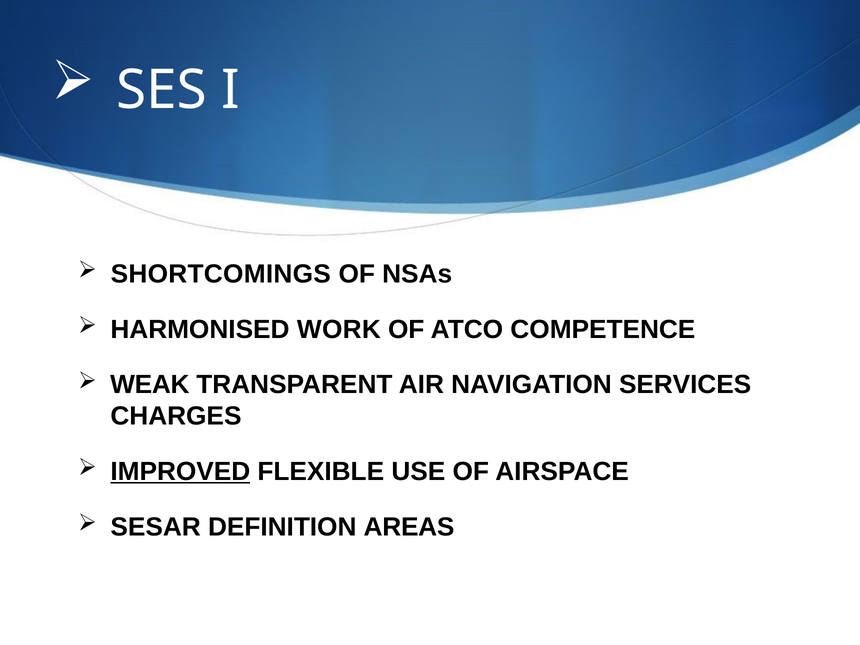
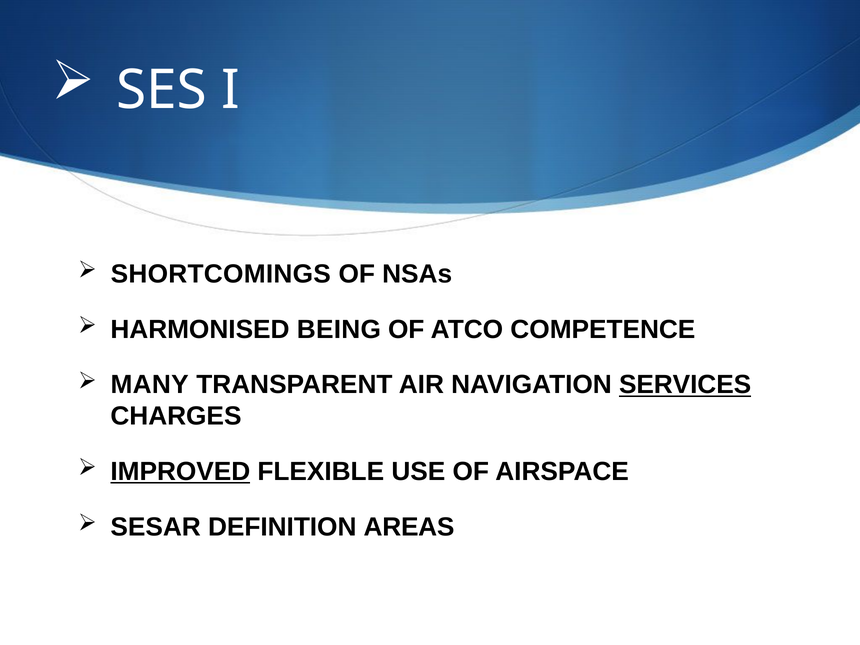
WORK: WORK -> BEING (339, 329)
WEAK: WEAK -> MANY (150, 385)
SERVICES underline: none -> present (685, 385)
